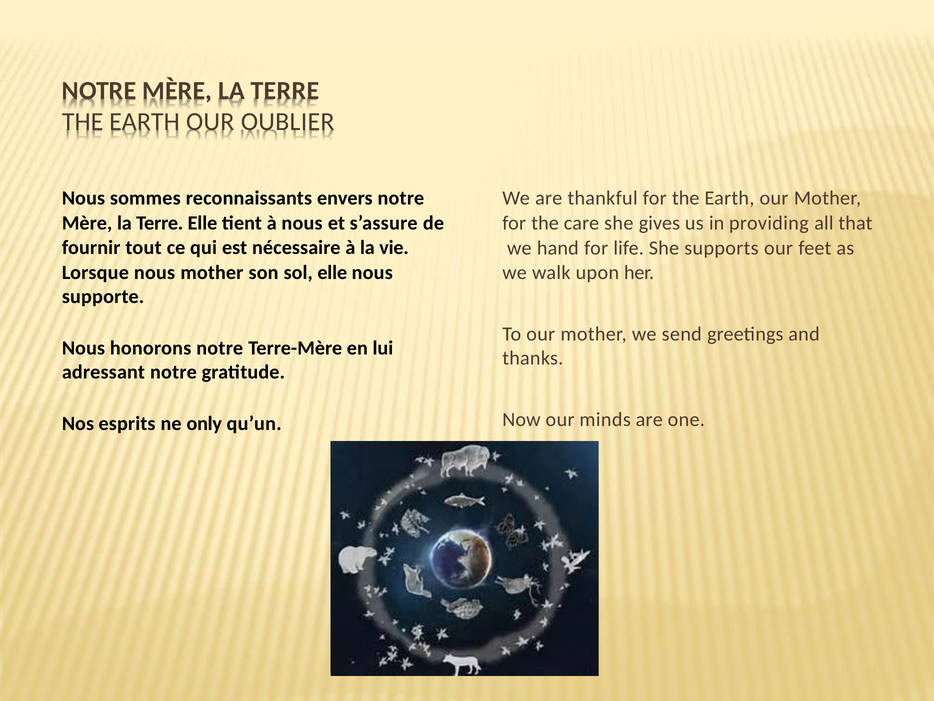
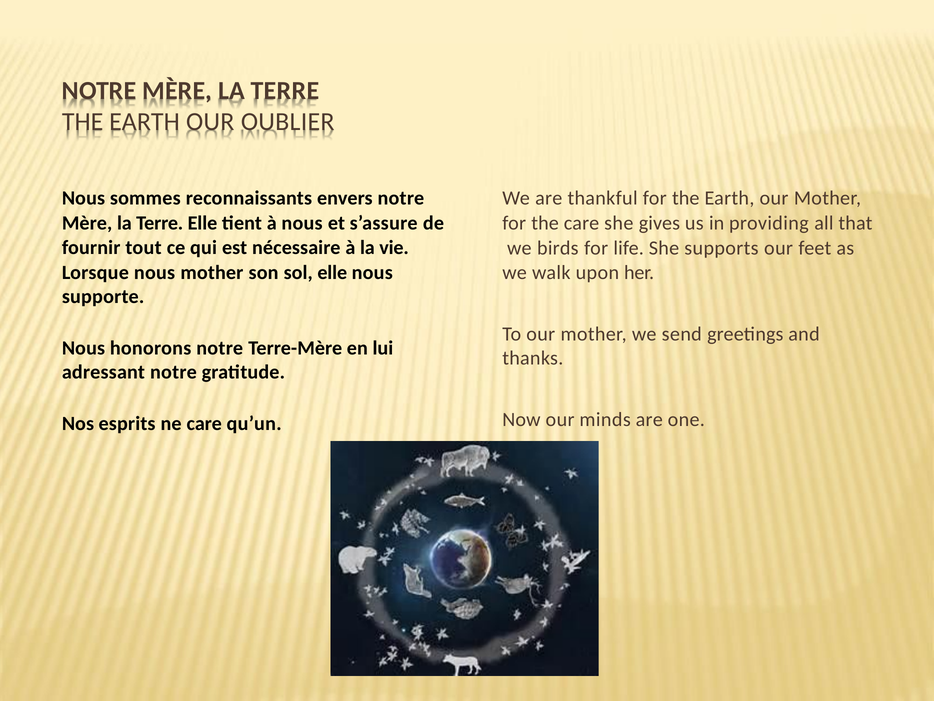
hand: hand -> birds (558, 248)
ne only: only -> care (204, 424)
